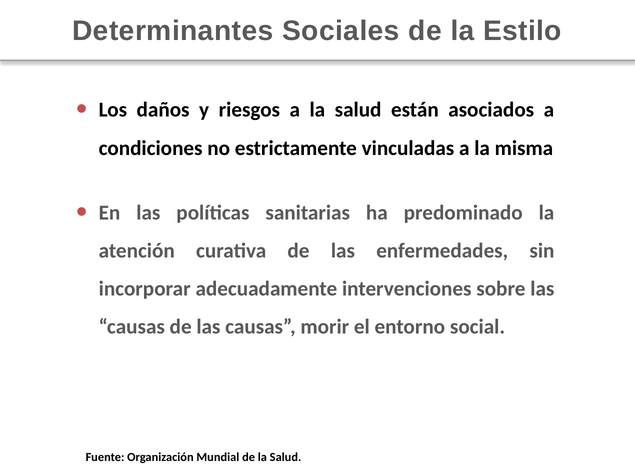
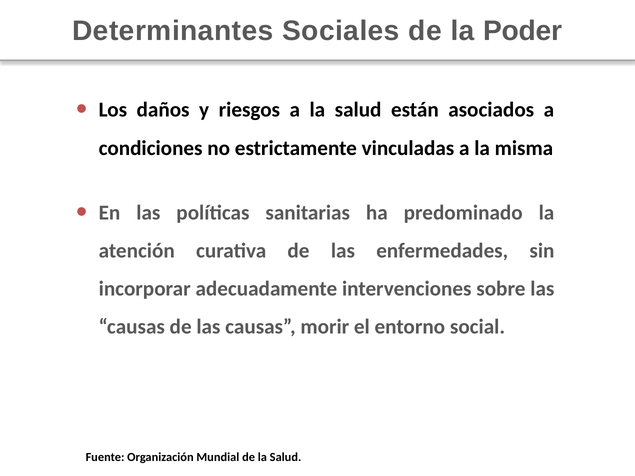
Estilo: Estilo -> Poder (523, 31)
